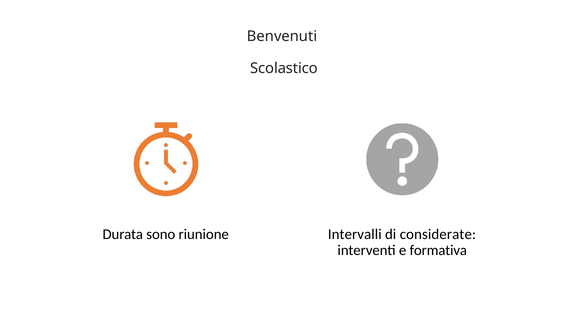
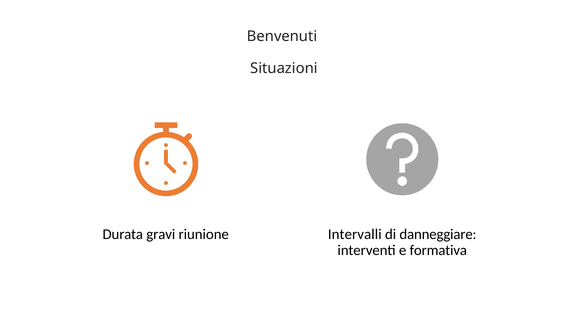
Scolastico: Scolastico -> Situazioni (284, 68)
sono: sono -> gravi (161, 234)
considerate: considerate -> danneggiare (438, 234)
